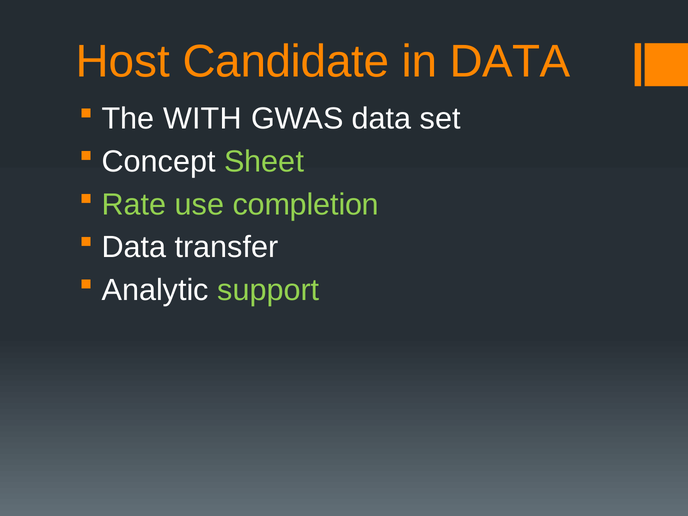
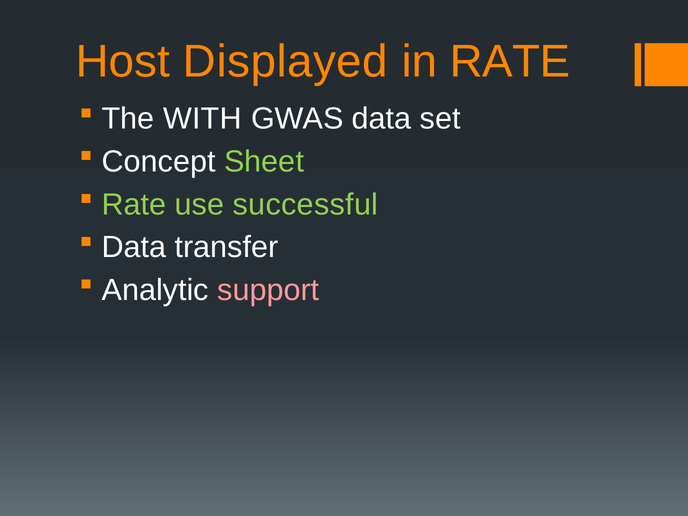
Candidate: Candidate -> Displayed (285, 62)
in DATA: DATA -> RATE (510, 62)
completion: completion -> successful (306, 205)
support colour: light green -> pink (268, 290)
